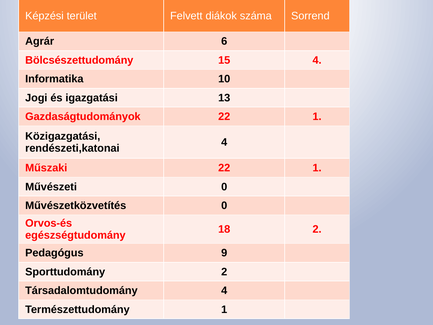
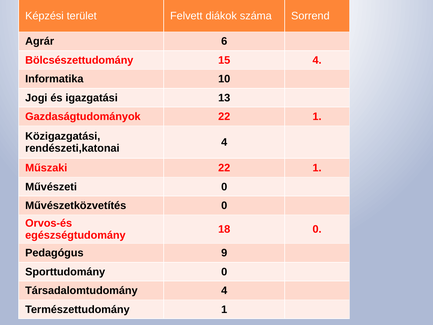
18 2: 2 -> 0 (317, 229)
Sporttudomány 2: 2 -> 0 (224, 272)
